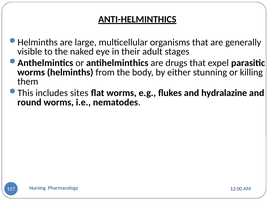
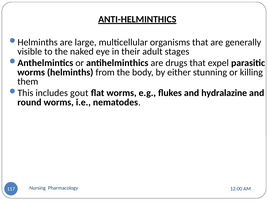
sites: sites -> gout (79, 93)
